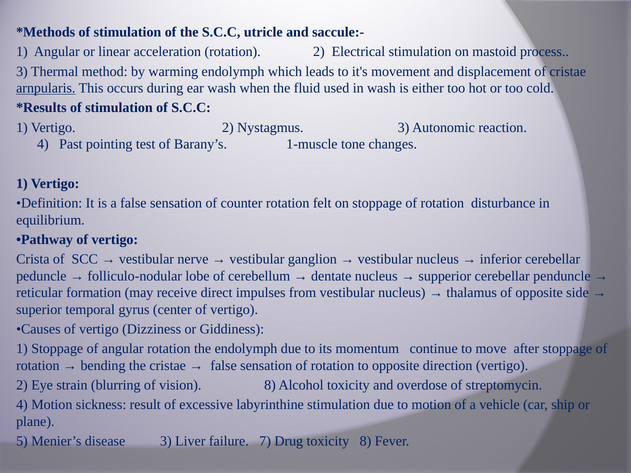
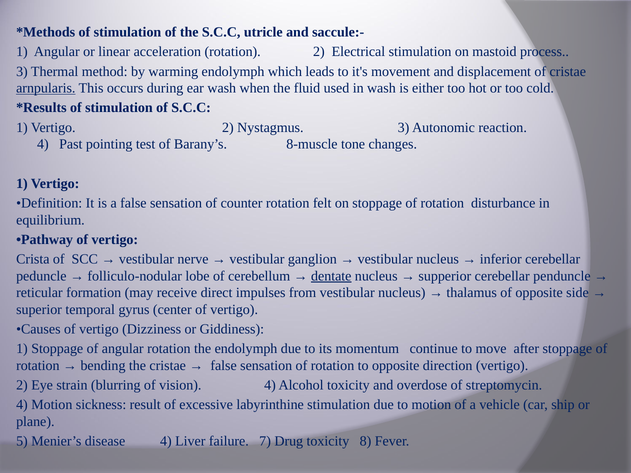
1-muscle: 1-muscle -> 8-muscle (312, 144)
dentate underline: none -> present (331, 276)
vision 8: 8 -> 4 (270, 385)
disease 3: 3 -> 4 (166, 441)
